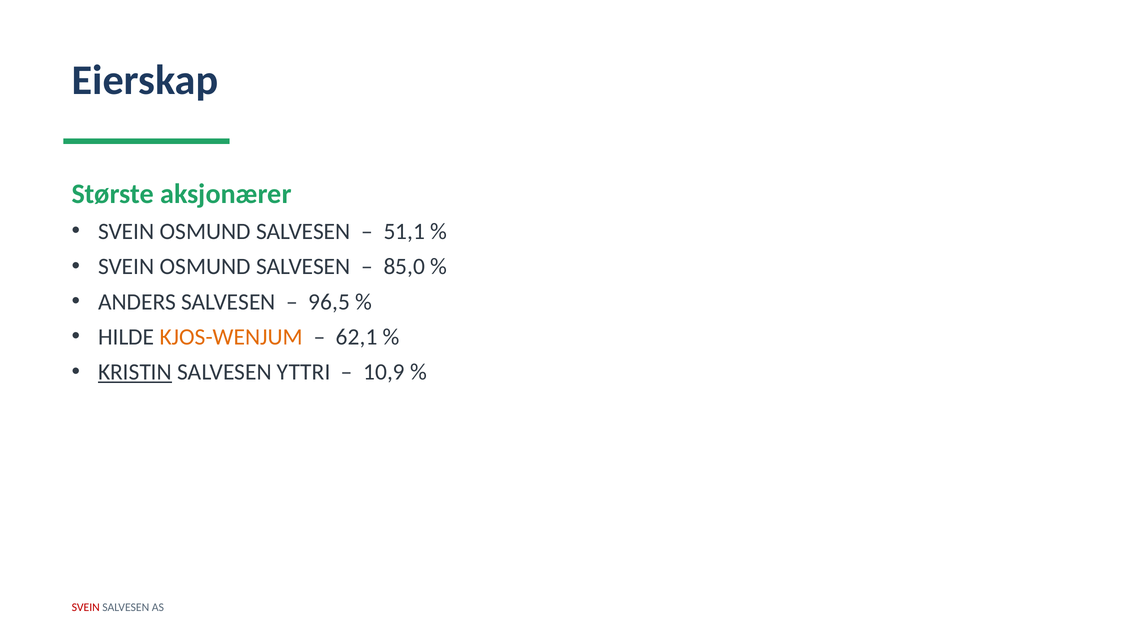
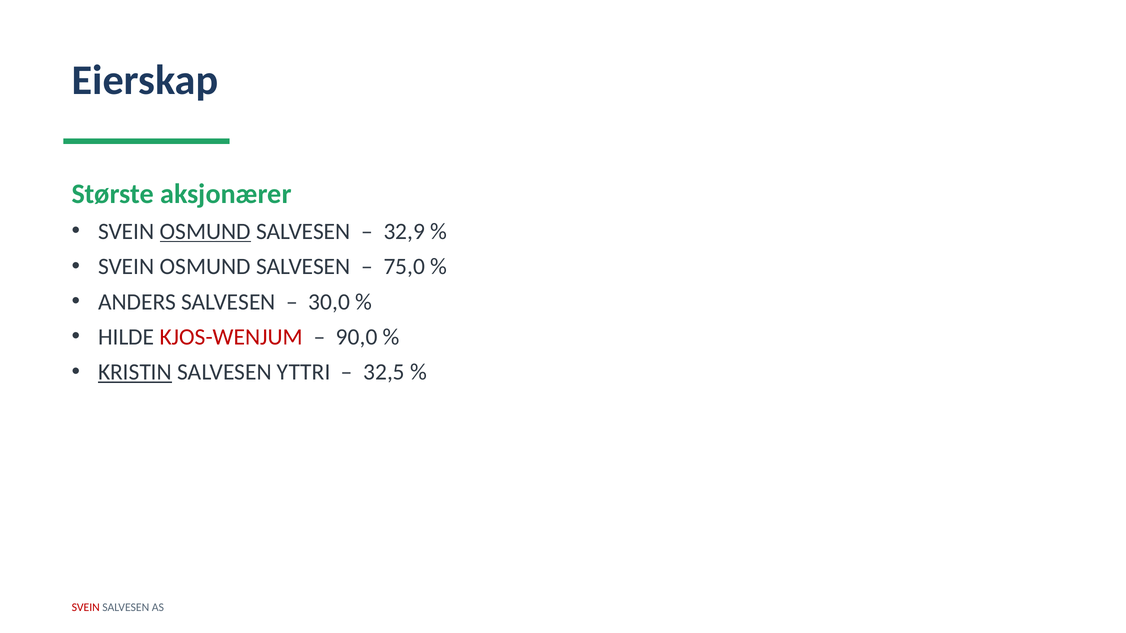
OSMUND underline: none -> present (205, 232)
51,1: 51,1 -> 32,9 (404, 232)
85,0: 85,0 -> 75,0 (404, 267)
96,5: 96,5 -> 30,0 (329, 302)
KJOS-WENJUM colour: orange -> red (231, 337)
62,1: 62,1 -> 90,0 (357, 337)
10,9: 10,9 -> 32,5 (384, 372)
